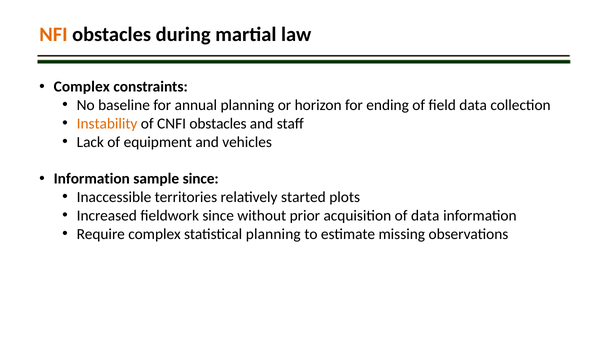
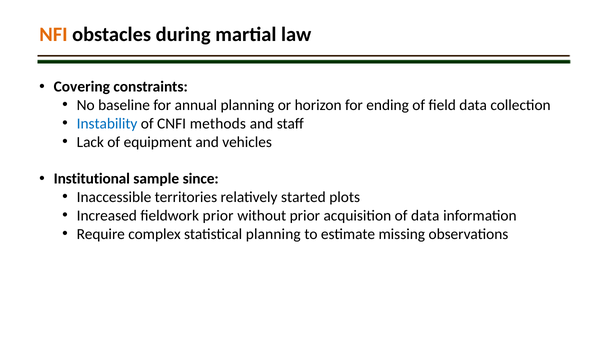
Complex: Complex -> Covering (82, 87)
Instability colour: orange -> blue (107, 124)
CNFI obstacles: obstacles -> methods (218, 124)
Information: Information -> Institutional (92, 179)
fieldwork since: since -> prior (218, 216)
